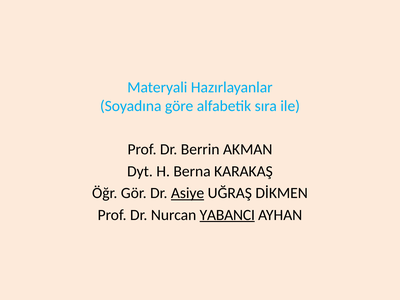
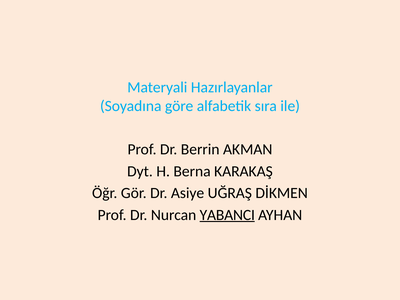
Asiye underline: present -> none (188, 193)
